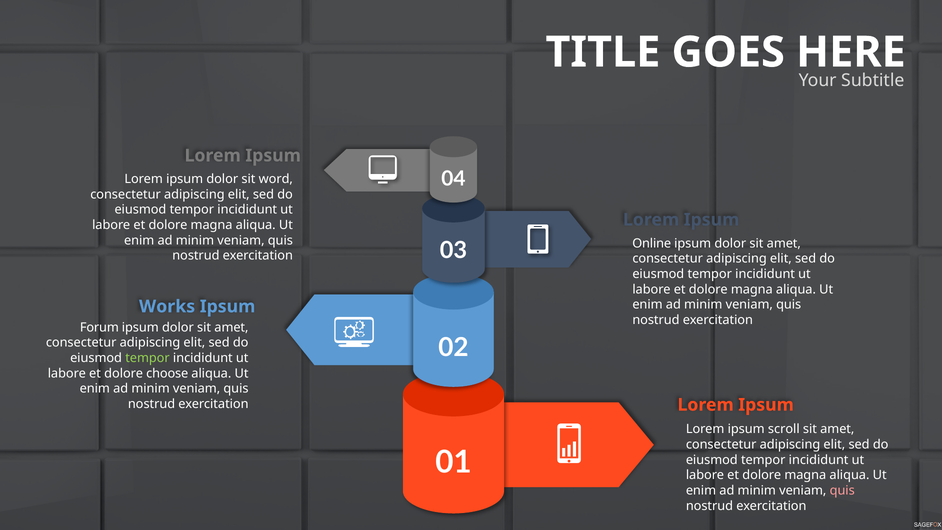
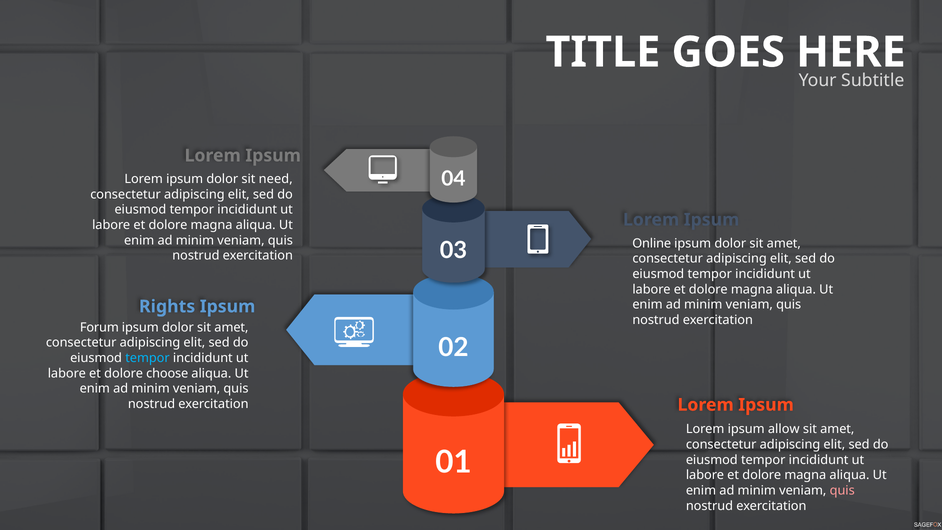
word: word -> need (276, 179)
Works: Works -> Rights (167, 306)
tempor colour: light green -> light blue (147, 358)
scroll: scroll -> allow (784, 429)
